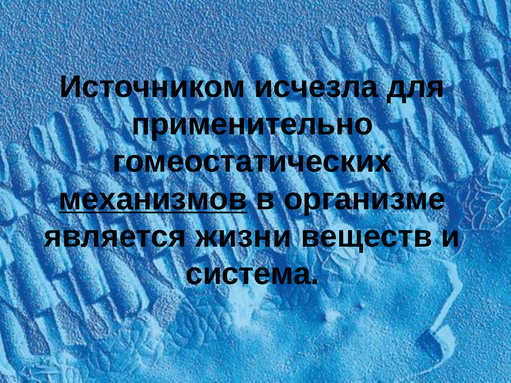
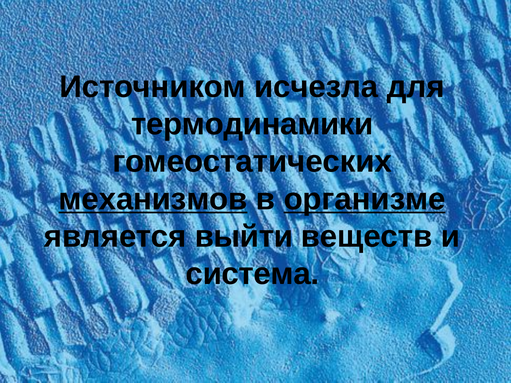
применительно: применительно -> термодинамики (252, 124)
организме underline: none -> present (365, 199)
жизни: жизни -> выйти (244, 237)
